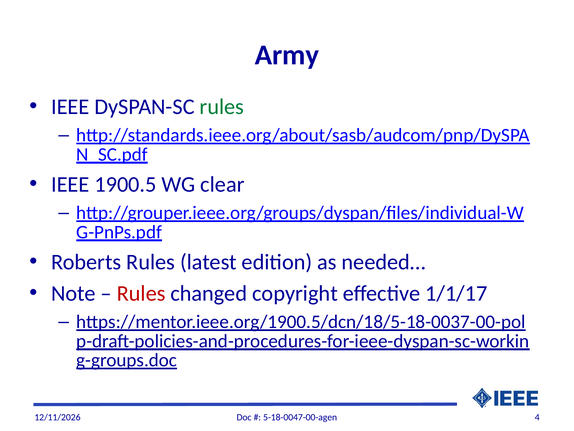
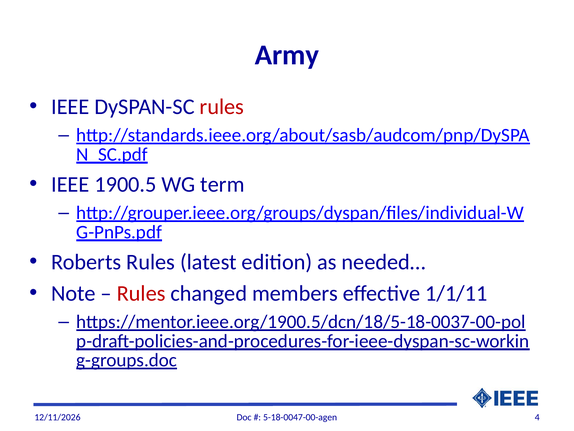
rules colour: green -> red (222, 107)
clear: clear -> term (222, 184)
copyright: copyright -> members (295, 293)
1/1/17: 1/1/17 -> 1/1/11 (456, 293)
